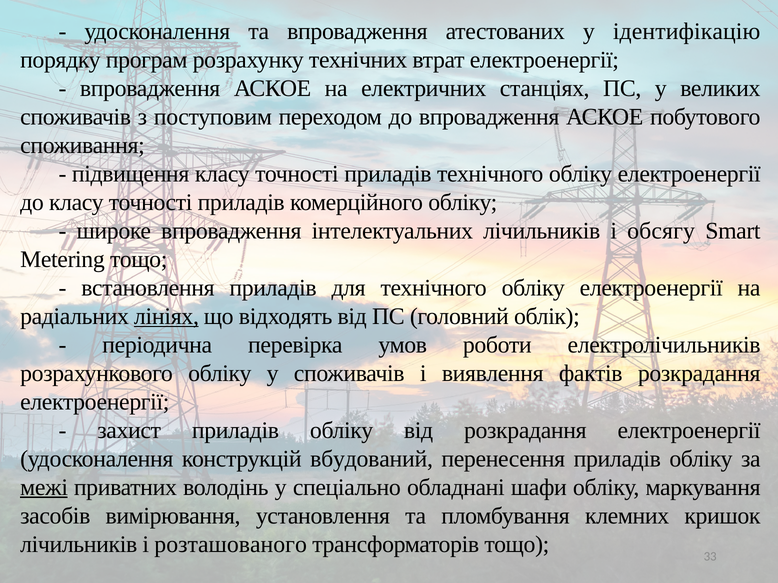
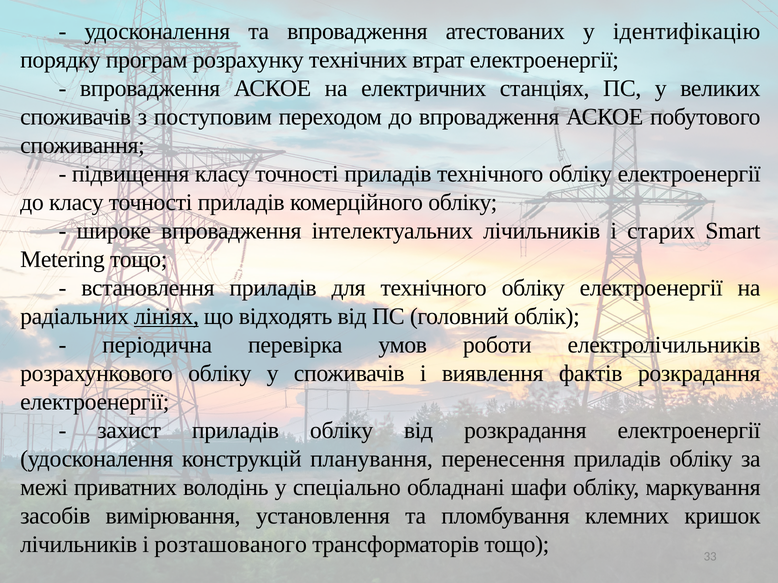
обсягу: обсягу -> старих (661, 231)
вбудований: вбудований -> планування (372, 459)
межі underline: present -> none (44, 488)
